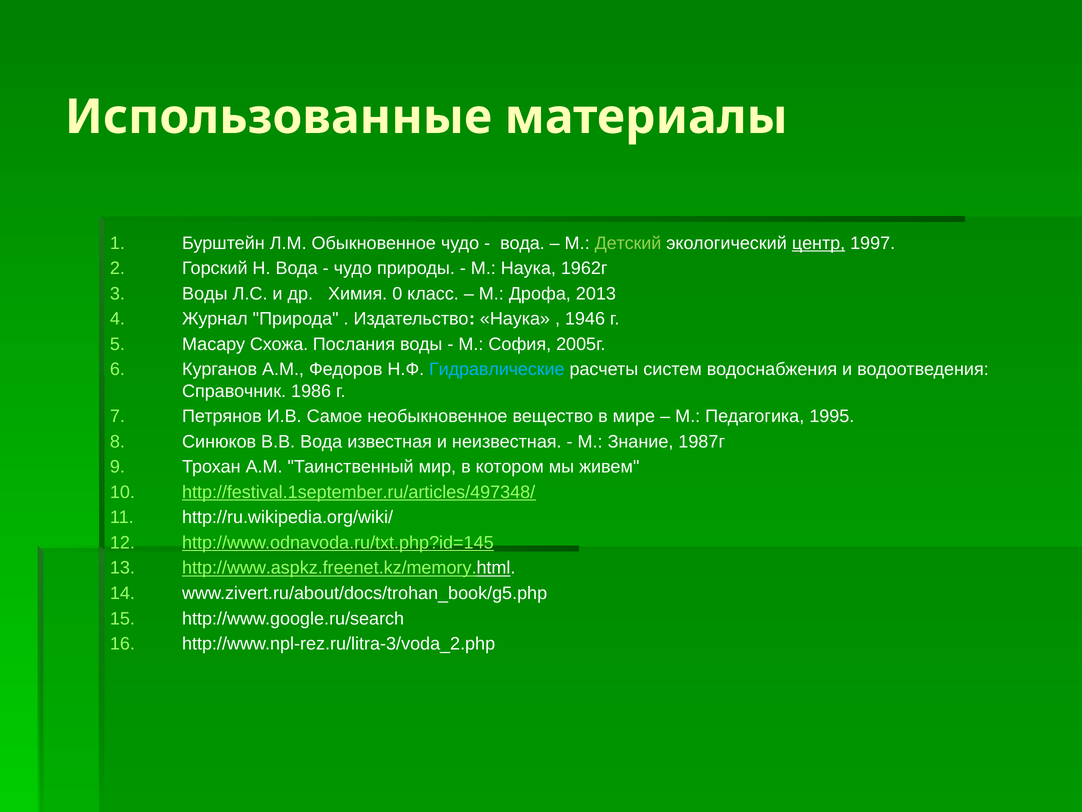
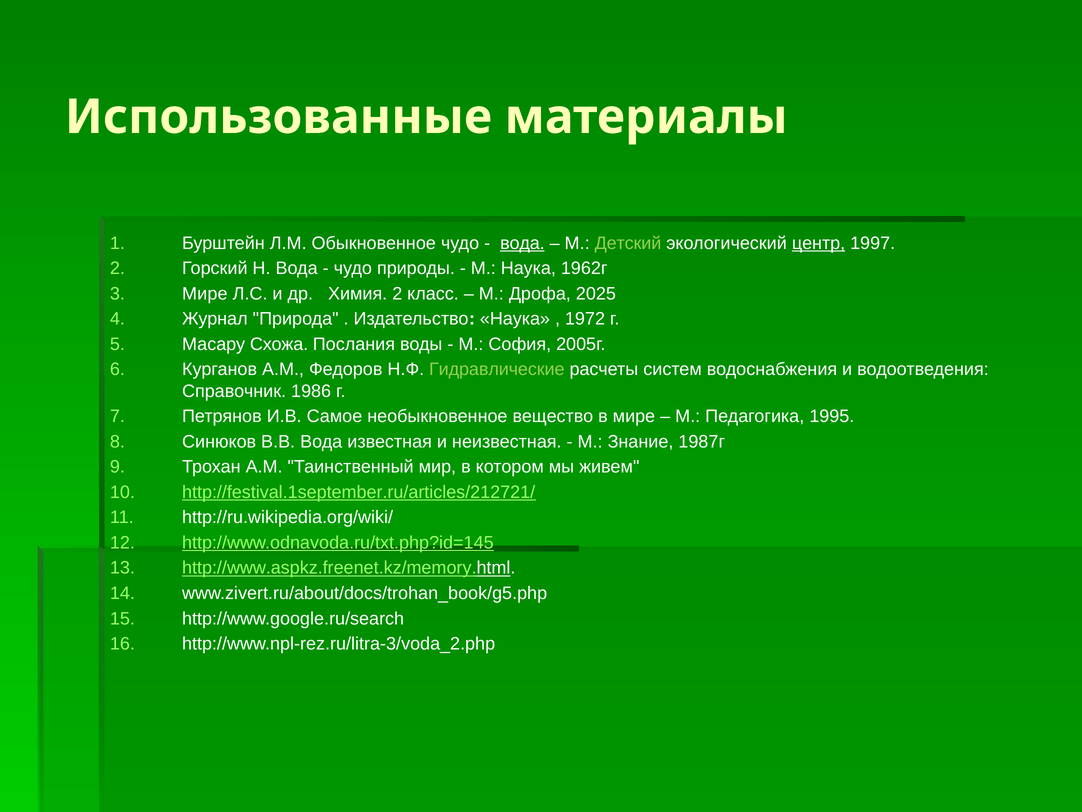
вода underline: none -> present (522, 243)
Воды: Воды -> Мире (205, 293)
Химия 0: 0 -> 2 (397, 293)
2013: 2013 -> 2025 (596, 293)
1946: 1946 -> 1972 (585, 319)
Гидравлические colour: light blue -> light green (497, 369)
http://festival.1september.ru/articles/497348/: http://festival.1september.ru/articles/497348/ -> http://festival.1september.ru/articles/212721/ (359, 492)
